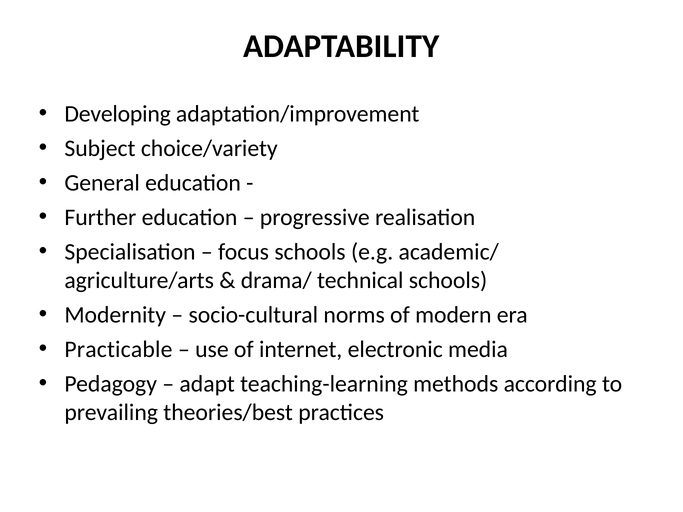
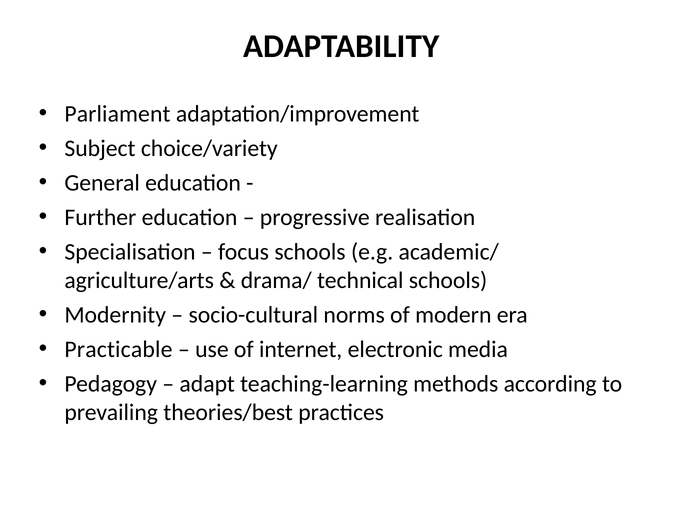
Developing: Developing -> Parliament (117, 114)
